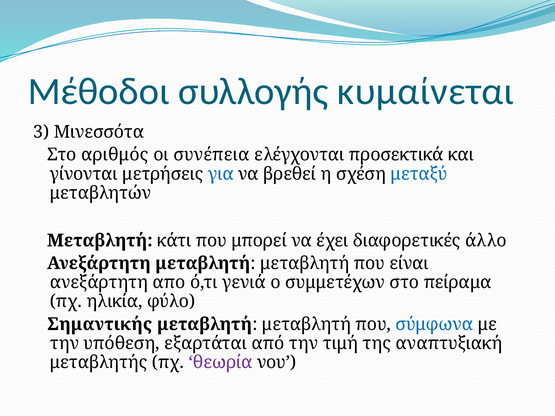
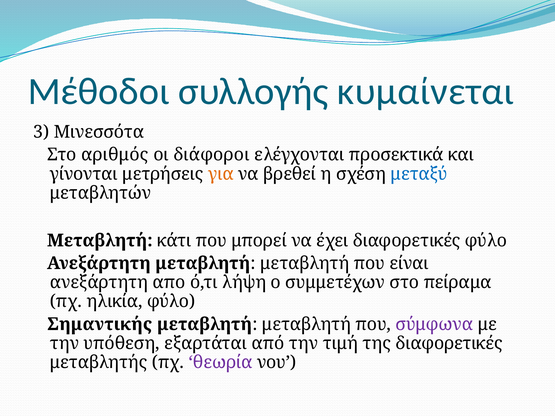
συνέπεια: συνέπεια -> διάφοροι (211, 155)
για colour: blue -> orange (221, 174)
διαφορετικές άλλο: άλλο -> φύλο (486, 241)
γενιά: γενιά -> λήψη (244, 283)
σύμφωνα colour: blue -> purple (434, 324)
της αναπτυξιακή: αναπτυξιακή -> διαφορετικές (449, 344)
